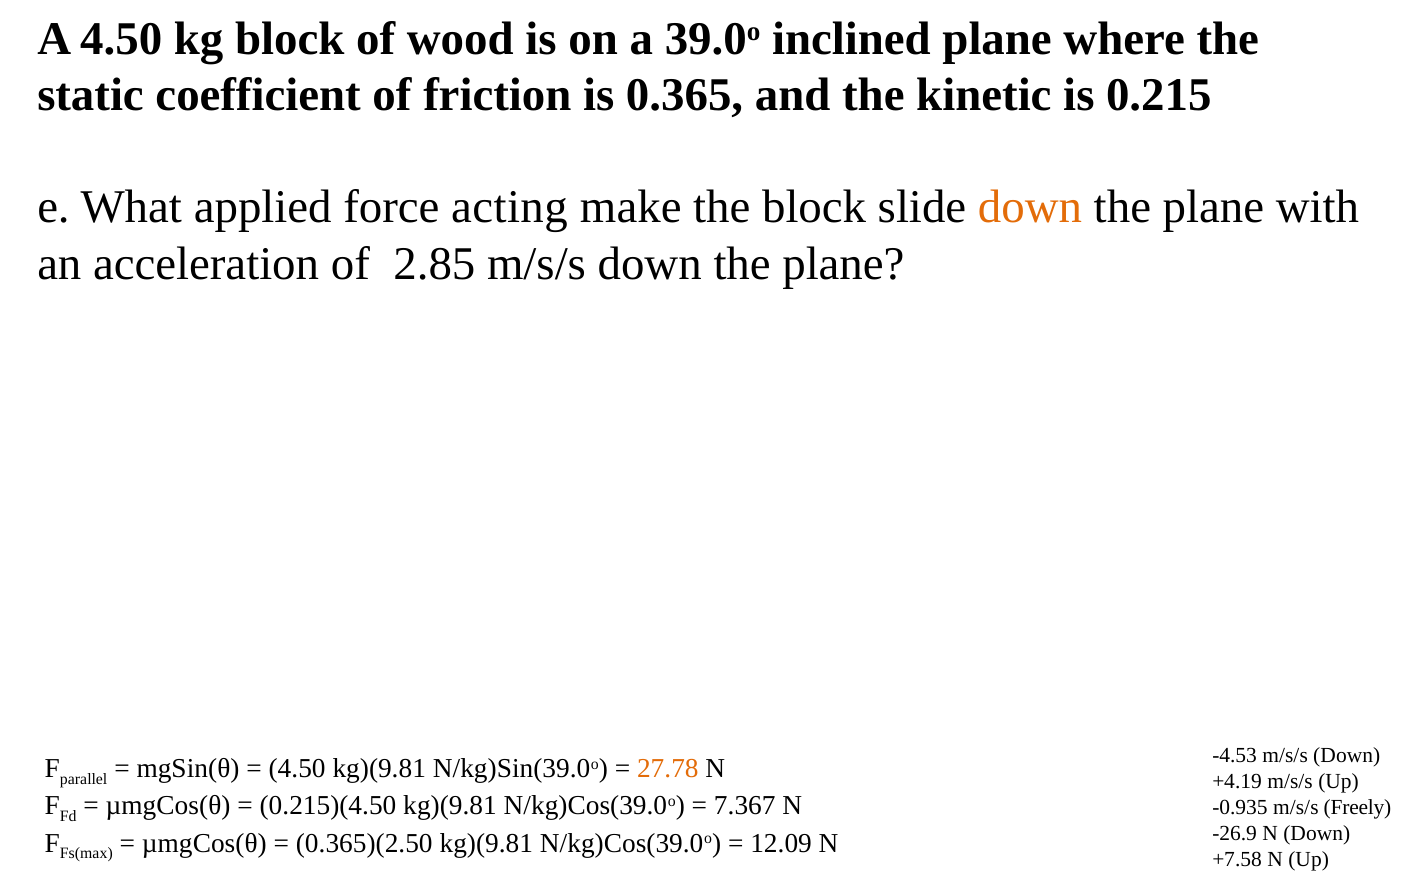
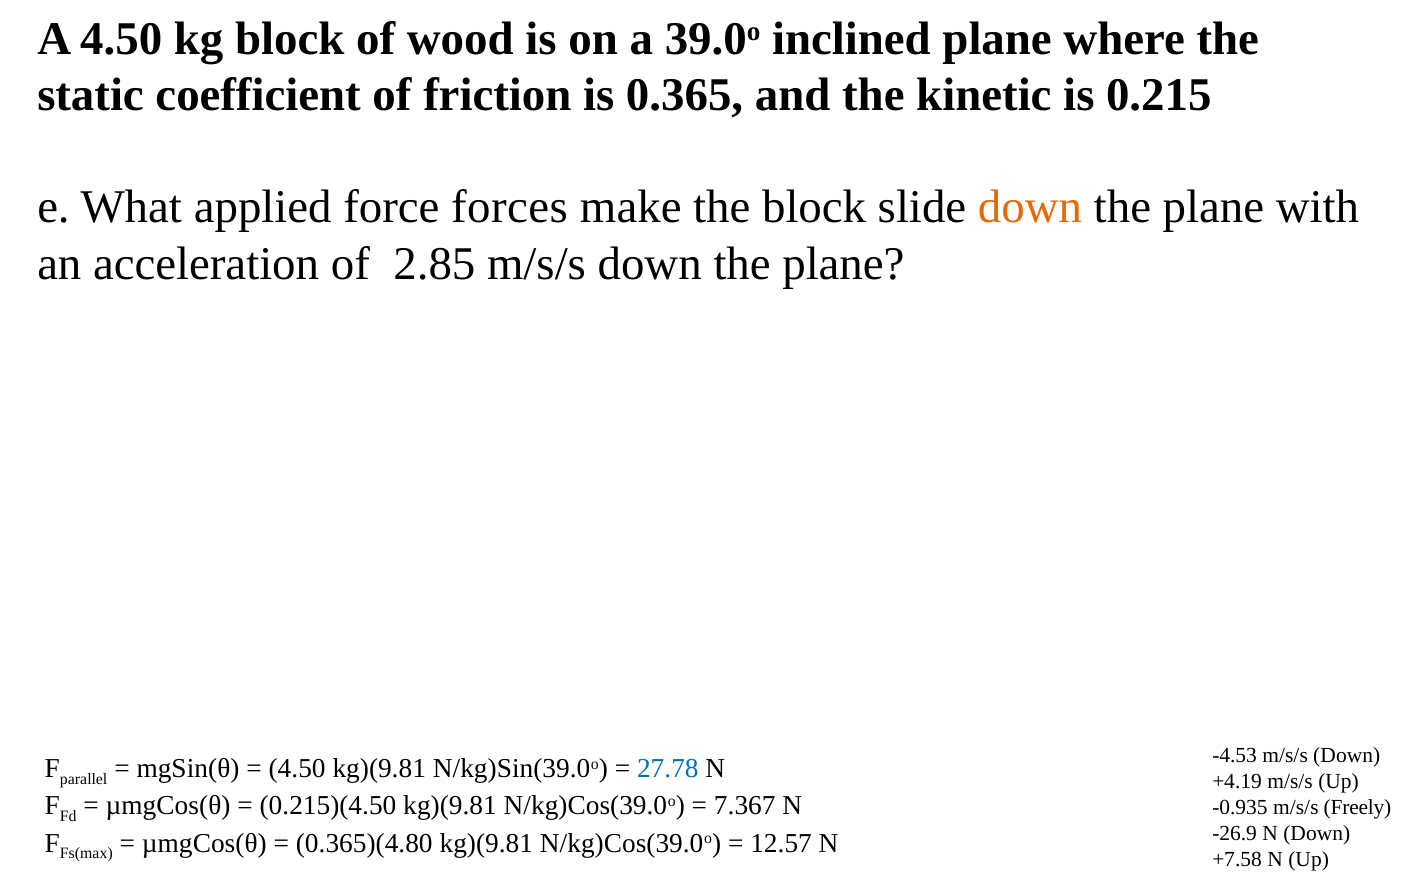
acting: acting -> forces (509, 207)
27.78 colour: orange -> blue (668, 768)
0.365)(2.50: 0.365)(2.50 -> 0.365)(4.80 (364, 843)
12.09: 12.09 -> 12.57 (781, 843)
